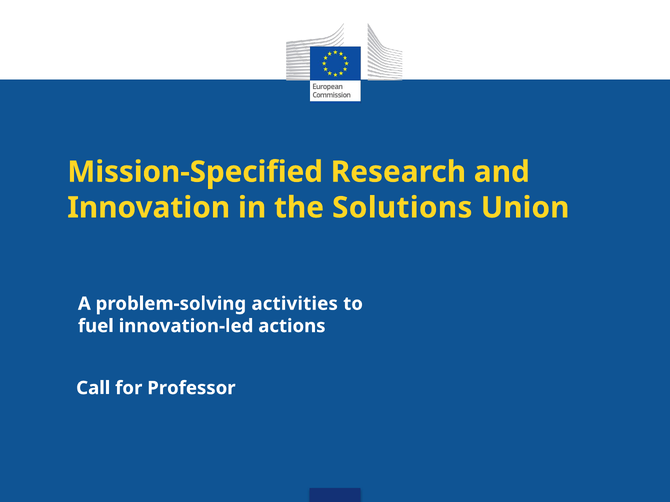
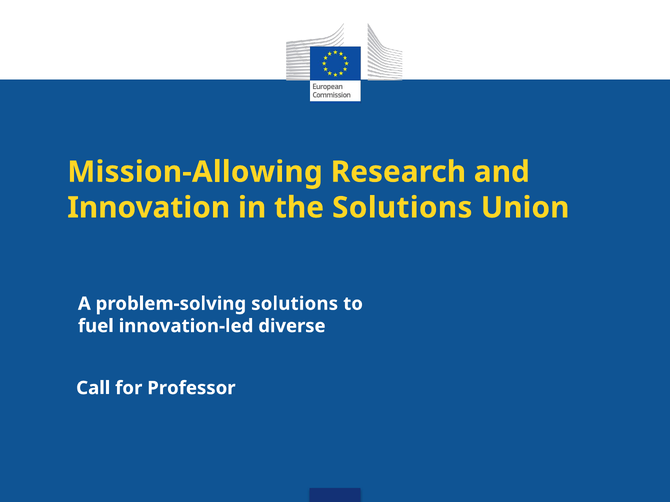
Mission-Specified: Mission-Specified -> Mission-Allowing (195, 172)
problem-solving activities: activities -> solutions (295, 304)
actions: actions -> diverse (292, 326)
